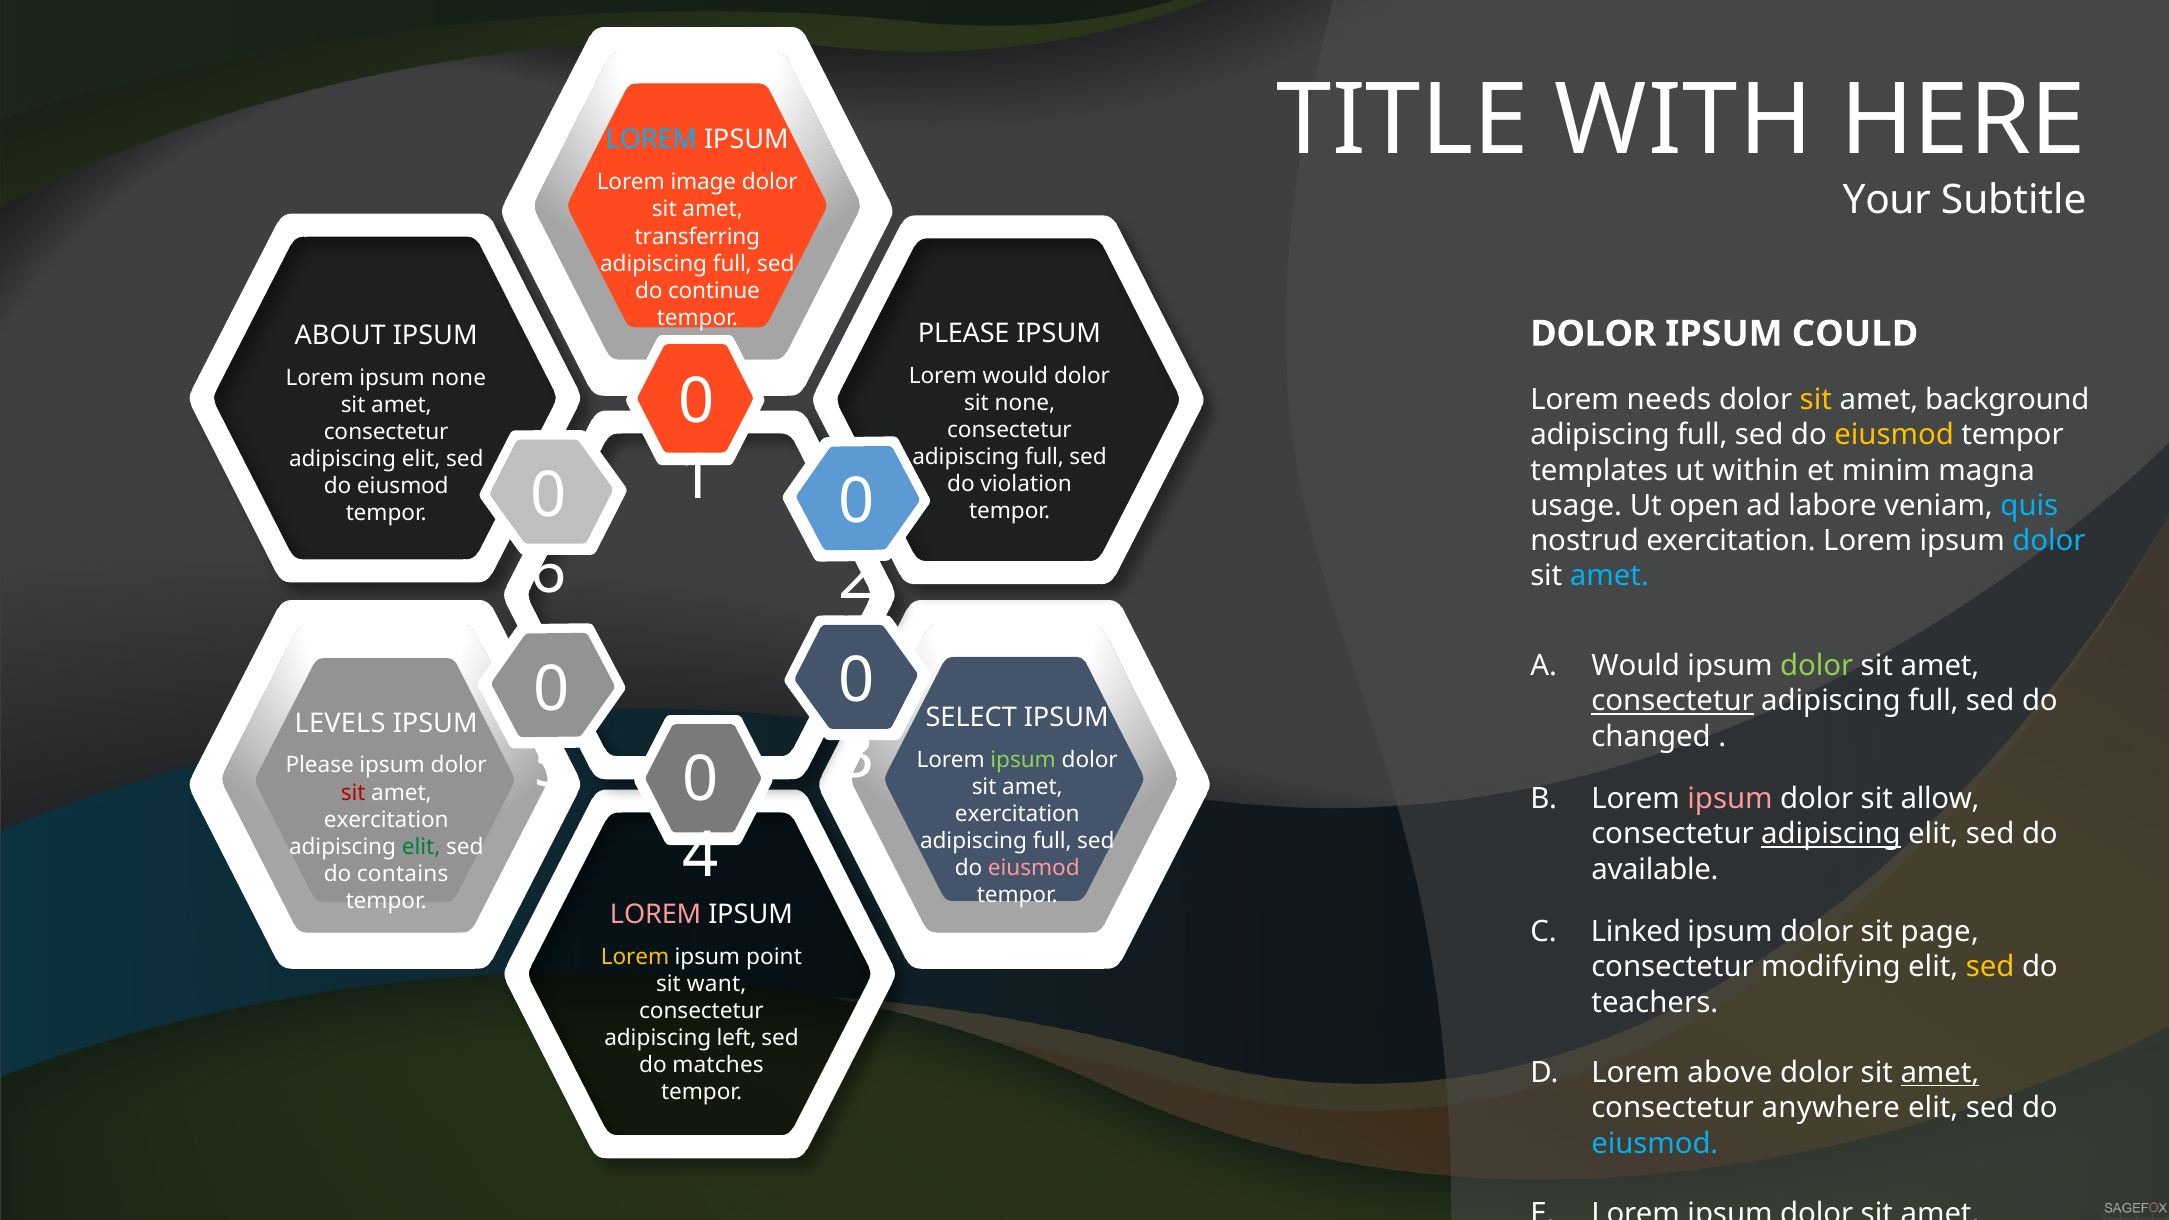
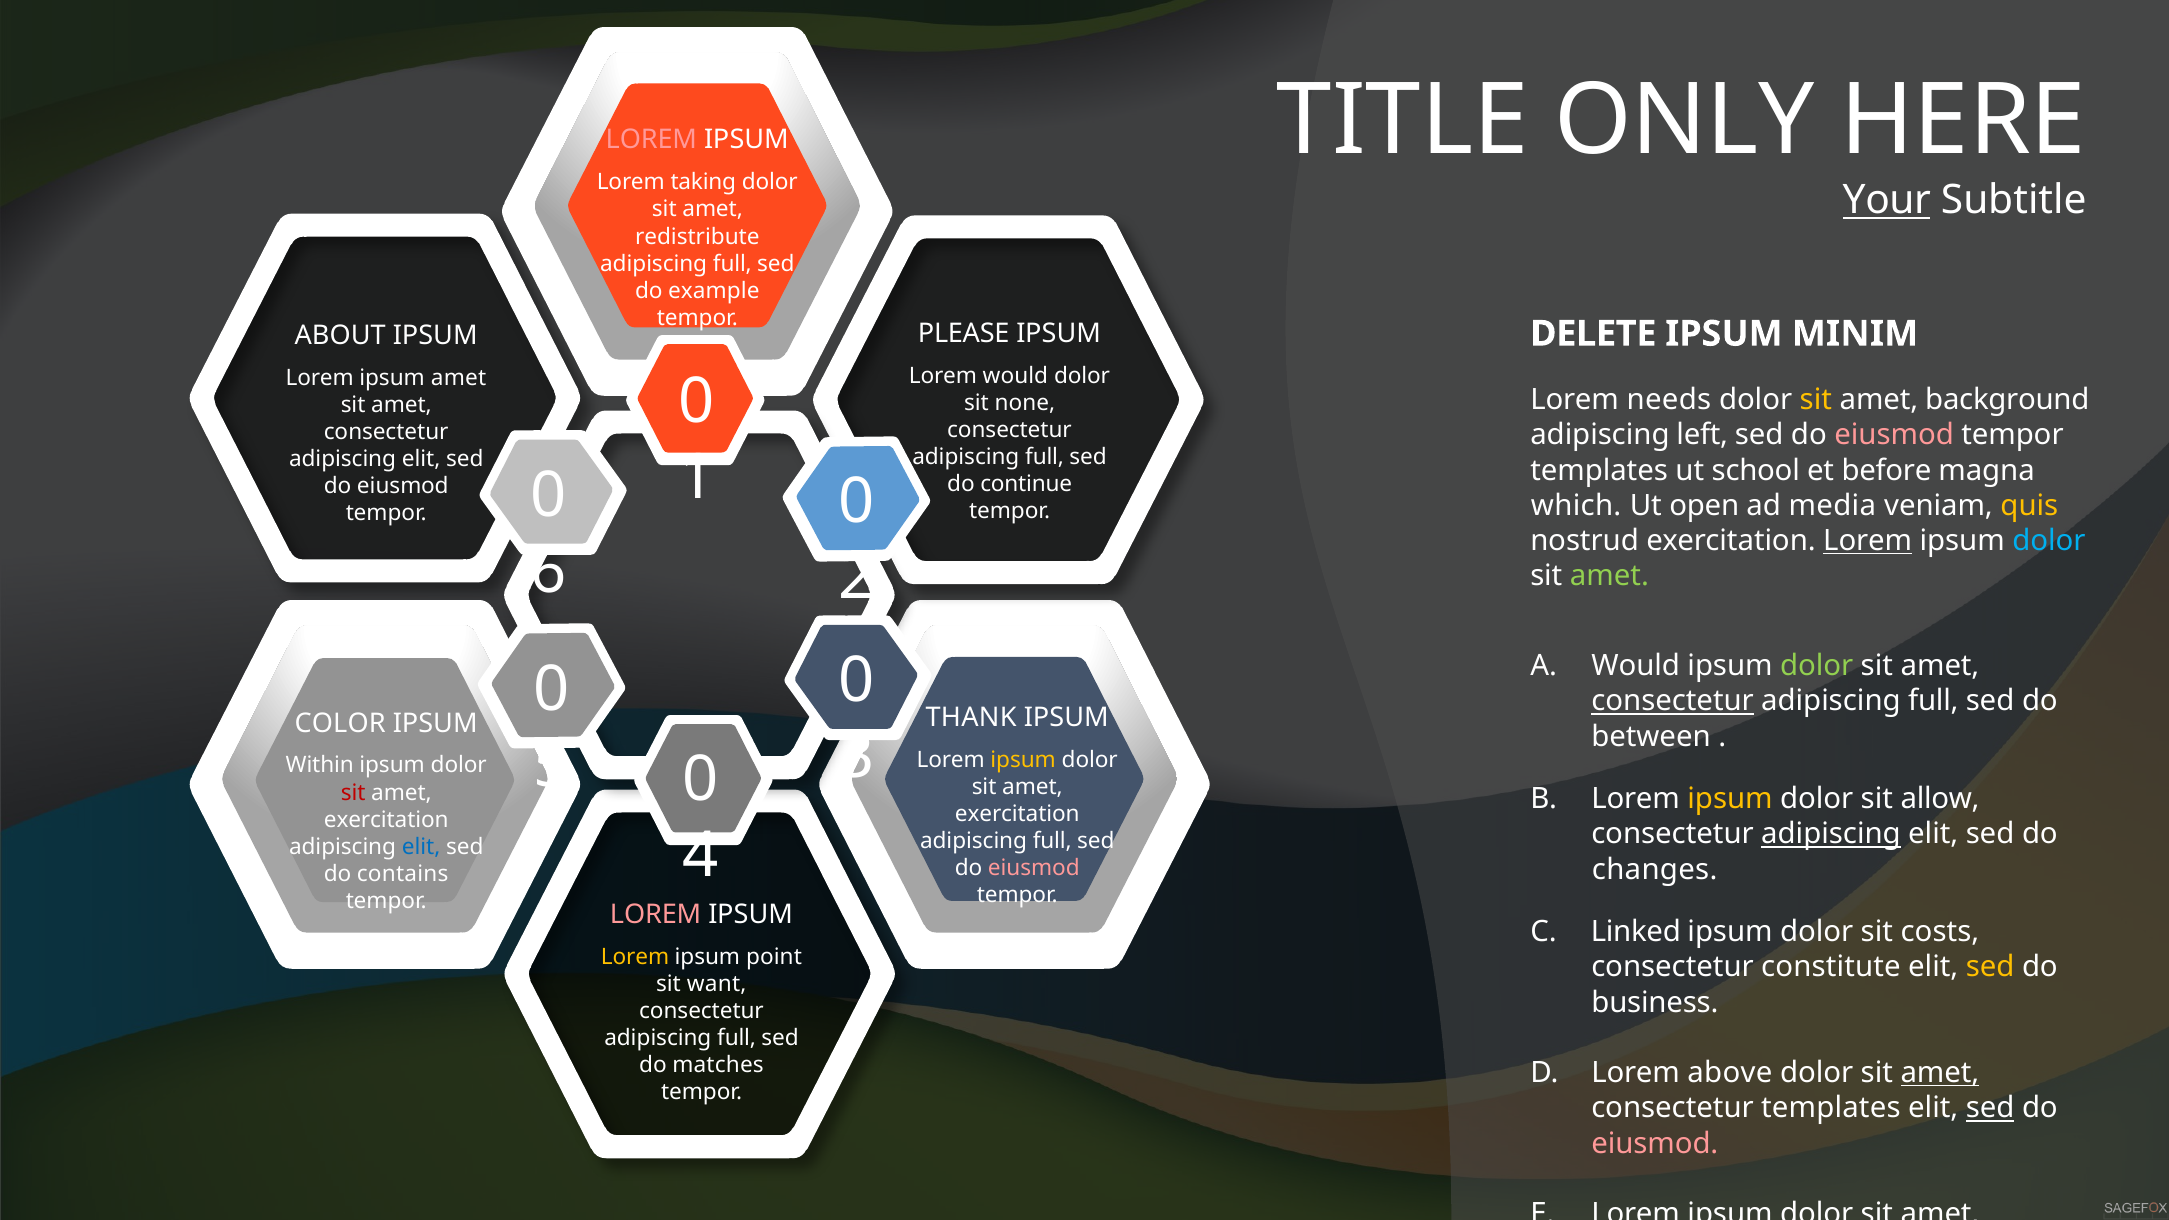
WITH: WITH -> ONLY (1685, 120)
LOREM colour: light blue -> pink (651, 140)
image: image -> taking (703, 182)
Your underline: none -> present (1887, 200)
transferring: transferring -> redistribute (697, 237)
continue: continue -> example (714, 291)
DOLOR: DOLOR -> DELETE (1593, 334)
COULD: COULD -> MINIM (1855, 334)
ipsum none: none -> amet (459, 378)
full: full -> left (1702, 435)
eiusmod colour: yellow -> pink (1894, 435)
within: within -> school (1756, 470)
minim: minim -> before (1887, 470)
violation: violation -> continue (1026, 484)
usage: usage -> which (1576, 506)
labore: labore -> media (1832, 506)
quis colour: light blue -> yellow (2029, 506)
Lorem underline: none -> present (1868, 541)
amet colour: light blue -> light green (1609, 576)
SELECT: SELECT -> THANK (971, 717)
LEVELS: LEVELS -> COLOR (340, 723)
changed: changed -> between (1651, 736)
ipsum colour: light green -> yellow (1023, 760)
Please: Please -> Within (320, 766)
ipsum colour: pink -> yellow (1730, 799)
elit colour: green -> blue (421, 847)
available: available -> changes (1655, 869)
page: page -> costs (1940, 932)
modifying: modifying -> constitute (1831, 967)
teachers: teachers -> business (1655, 1002)
left: left -> full (737, 1038)
consectetur anywhere: anywhere -> templates (1831, 1108)
sed underline: none -> present (1990, 1108)
eiusmod colour: light blue -> pink (1655, 1144)
